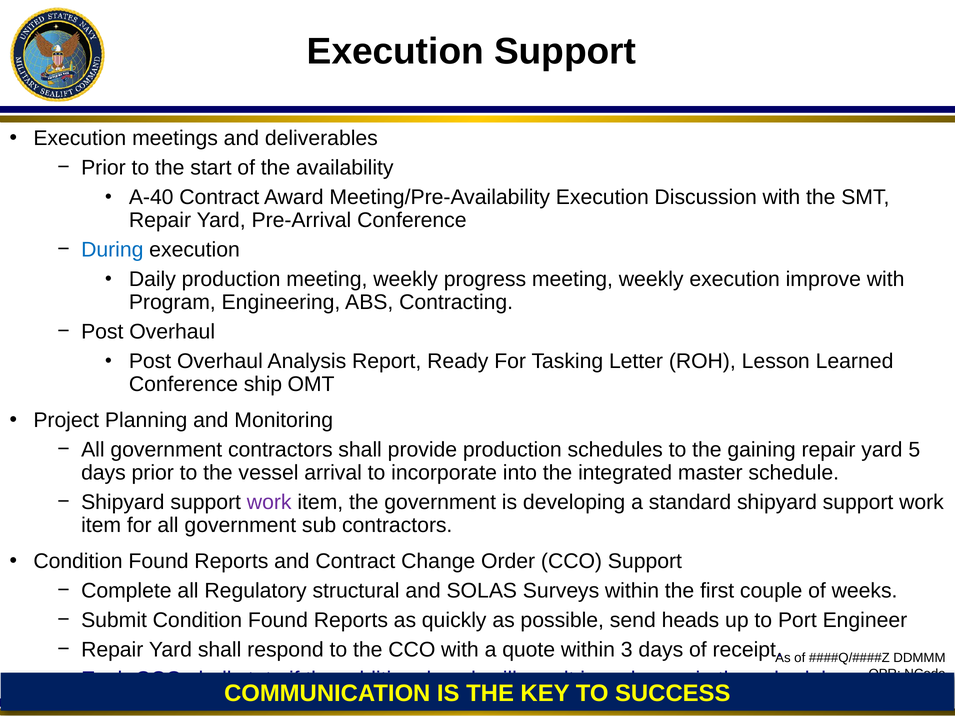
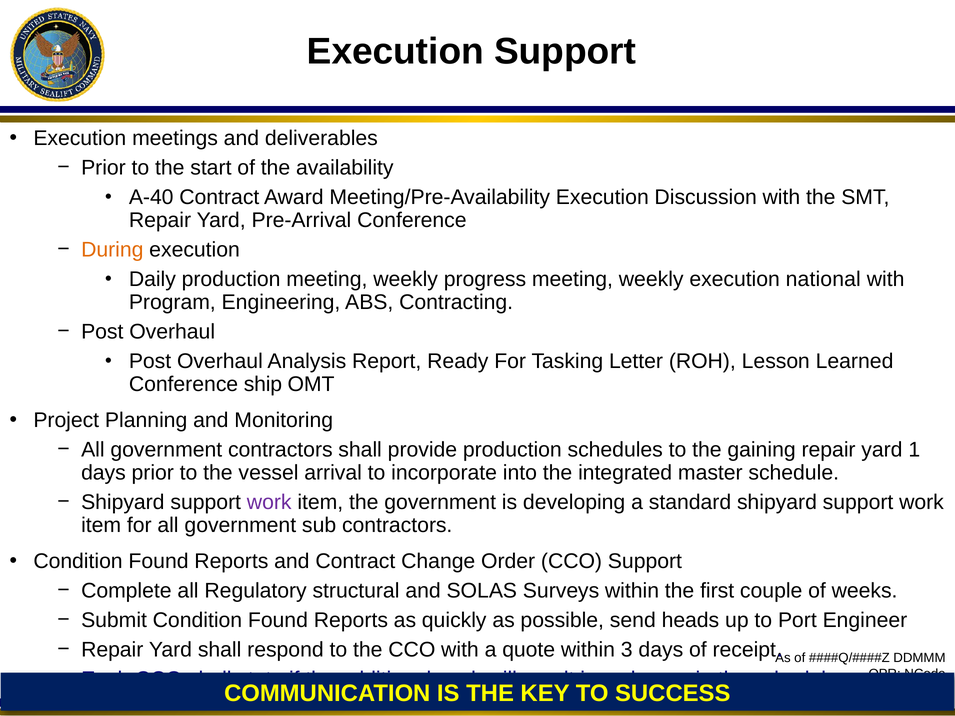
During colour: blue -> orange (112, 250)
improve: improve -> national (823, 279)
5: 5 -> 1 (914, 450)
